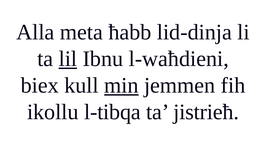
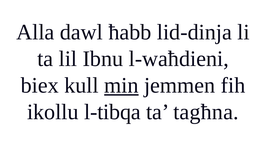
meta: meta -> dawl (81, 32)
lil underline: present -> none (68, 59)
jistrieħ: jistrieħ -> tagħna (206, 112)
